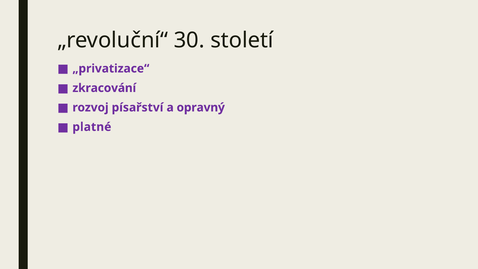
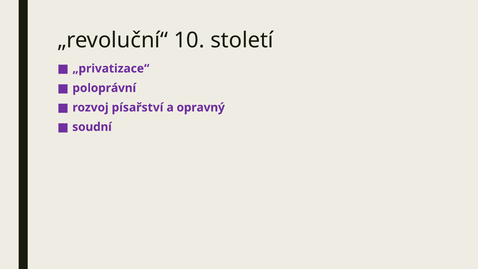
30: 30 -> 10 (189, 40)
zkracování: zkracování -> poloprávní (104, 88)
platné: platné -> soudní (92, 127)
